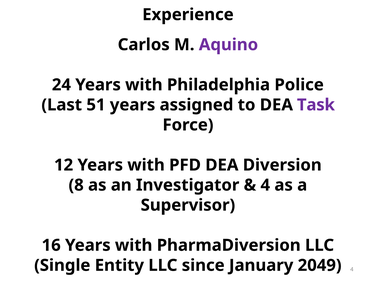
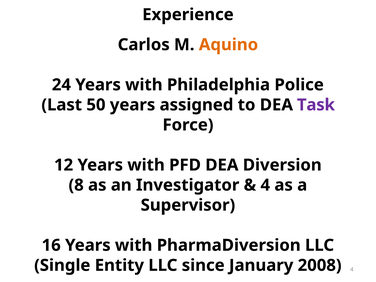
Aquino colour: purple -> orange (228, 45)
51: 51 -> 50 (96, 105)
2049: 2049 -> 2008 (320, 265)
